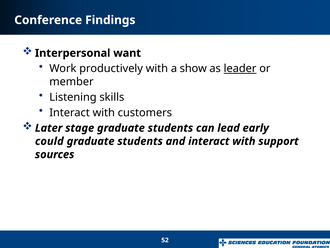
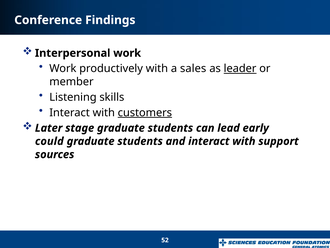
Interpersonal want: want -> work (127, 53)
show: show -> sales (193, 68)
customers underline: none -> present (145, 112)
